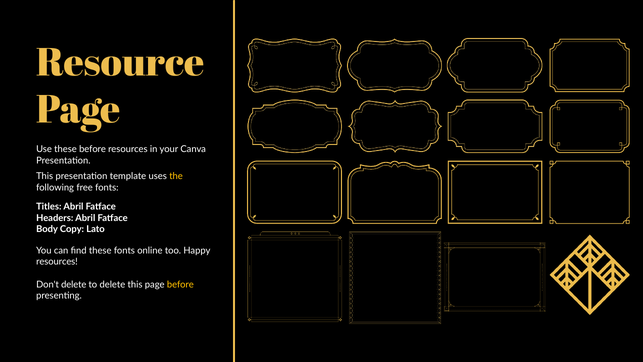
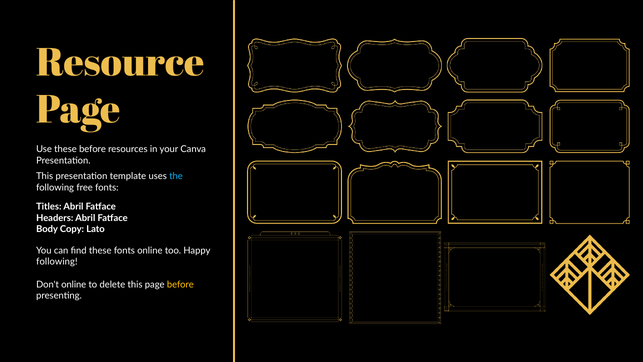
the colour: yellow -> light blue (176, 176)
resources: resources -> following (57, 262)
Don't delete: delete -> online (74, 284)
